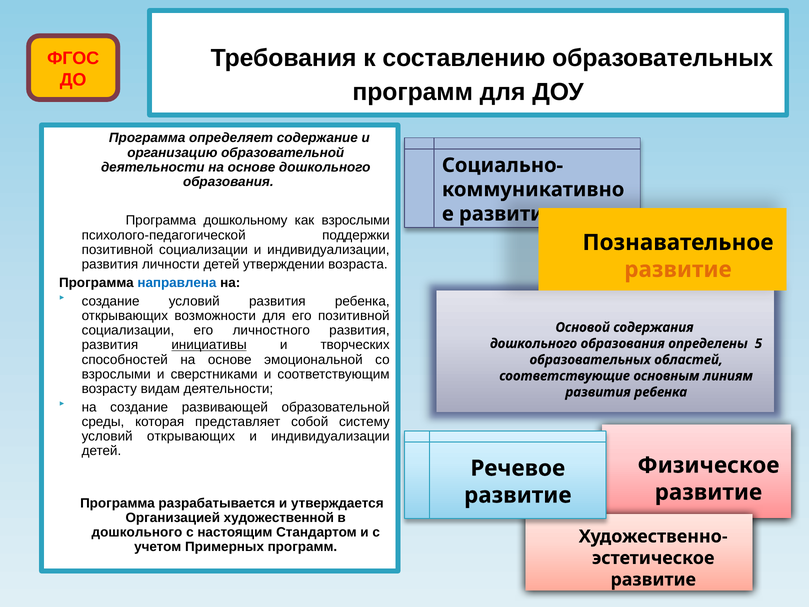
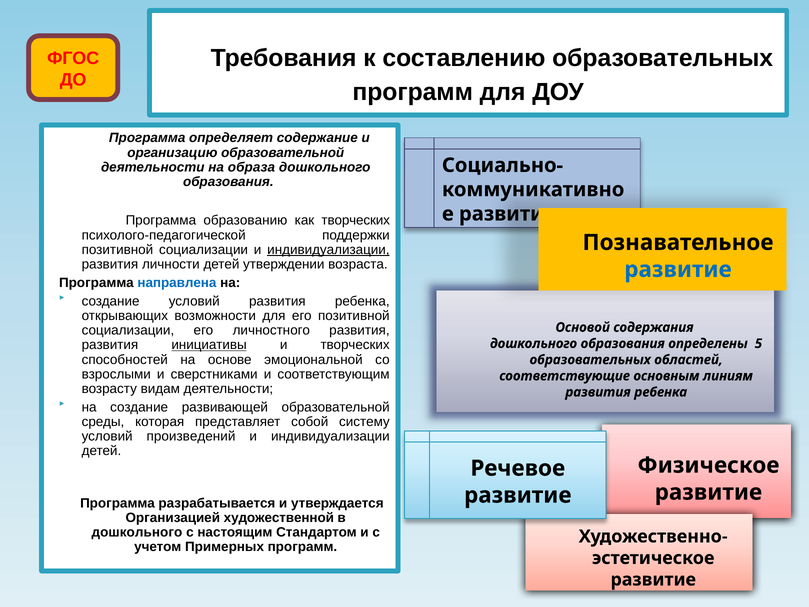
деятельности на основе: основе -> образа (251, 167)
дошкольному: дошкольному -> образованию (245, 220)
как взрослыми: взрослыми -> творческих (356, 220)
индивидуализации underline: none -> present (328, 250)
развитие colour: orange -> blue (678, 269)
условий открывающих: открывающих -> произведений (191, 436)
